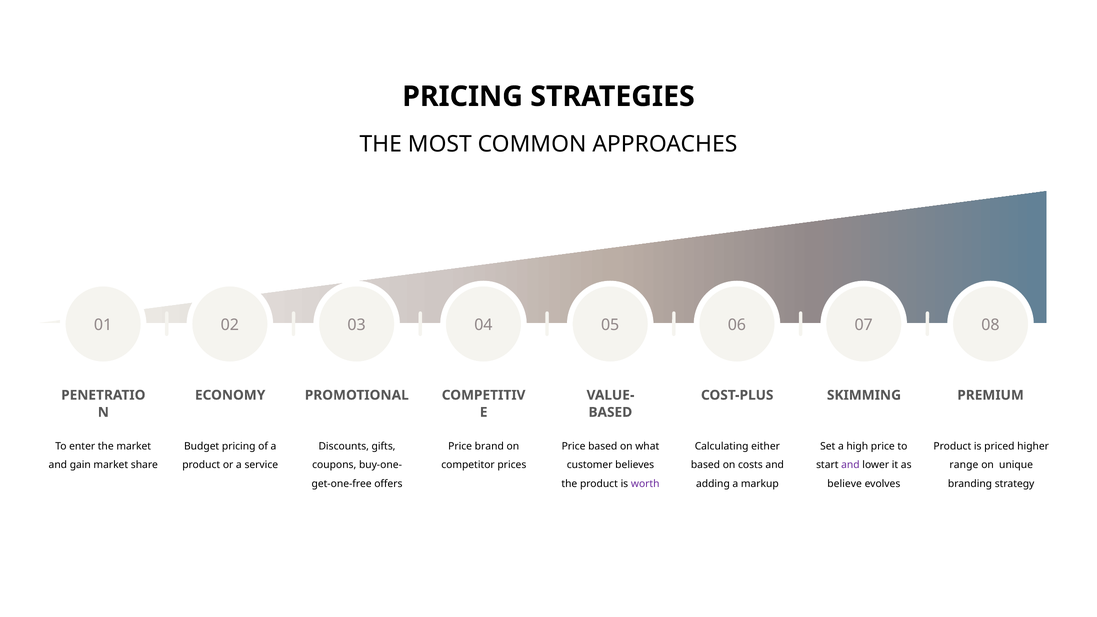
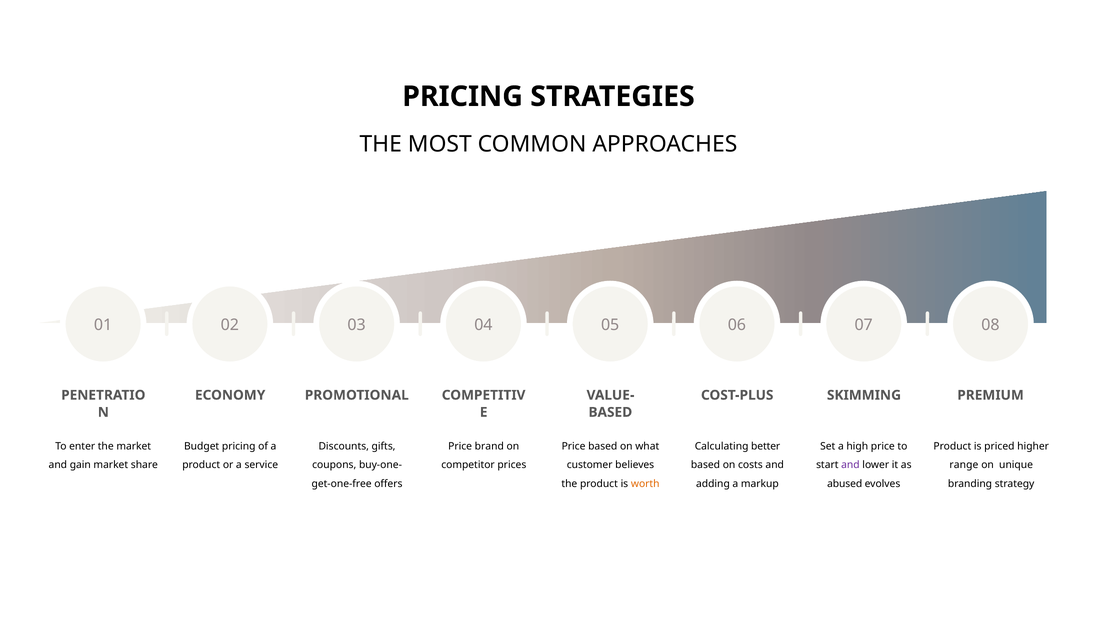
either: either -> better (766, 447)
worth colour: purple -> orange (645, 484)
believe: believe -> abused (845, 484)
